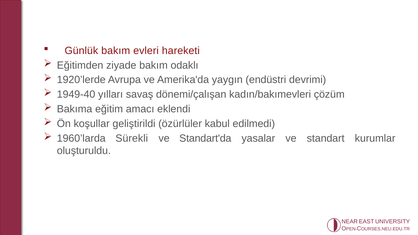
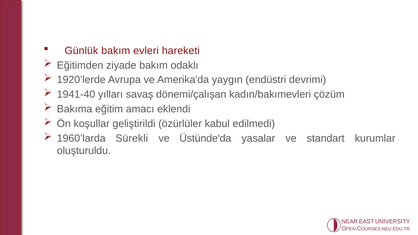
1949-40: 1949-40 -> 1941-40 (76, 95)
Standart'da: Standart'da -> Üstünde'da (205, 138)
